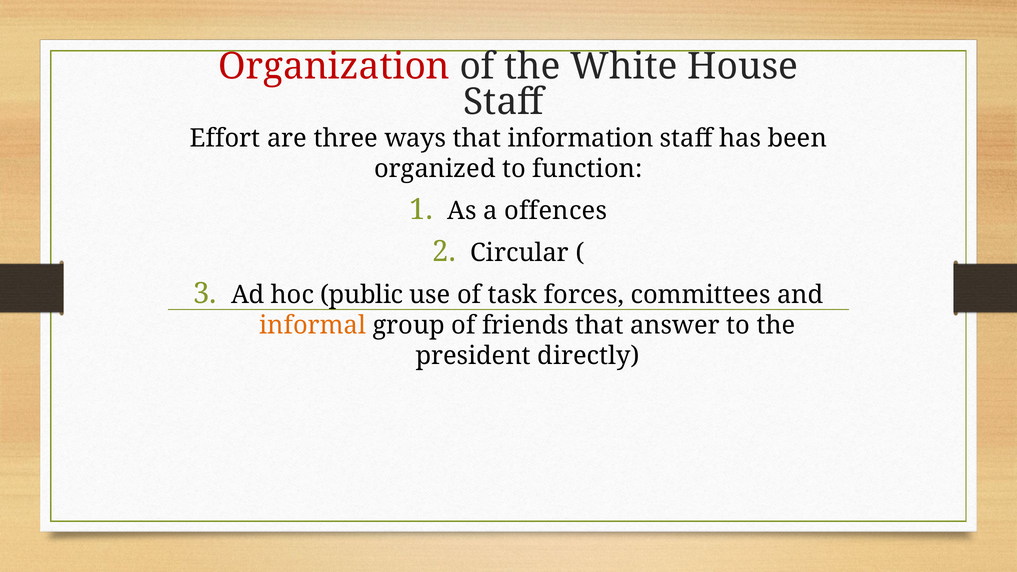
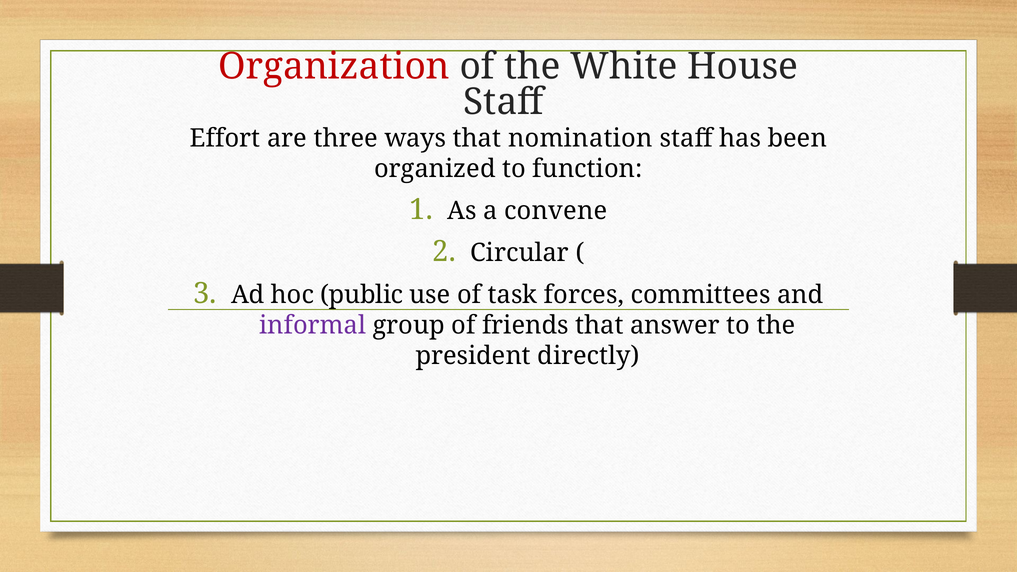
information: information -> nomination (580, 139)
offences: offences -> convene (556, 211)
informal colour: orange -> purple (313, 325)
